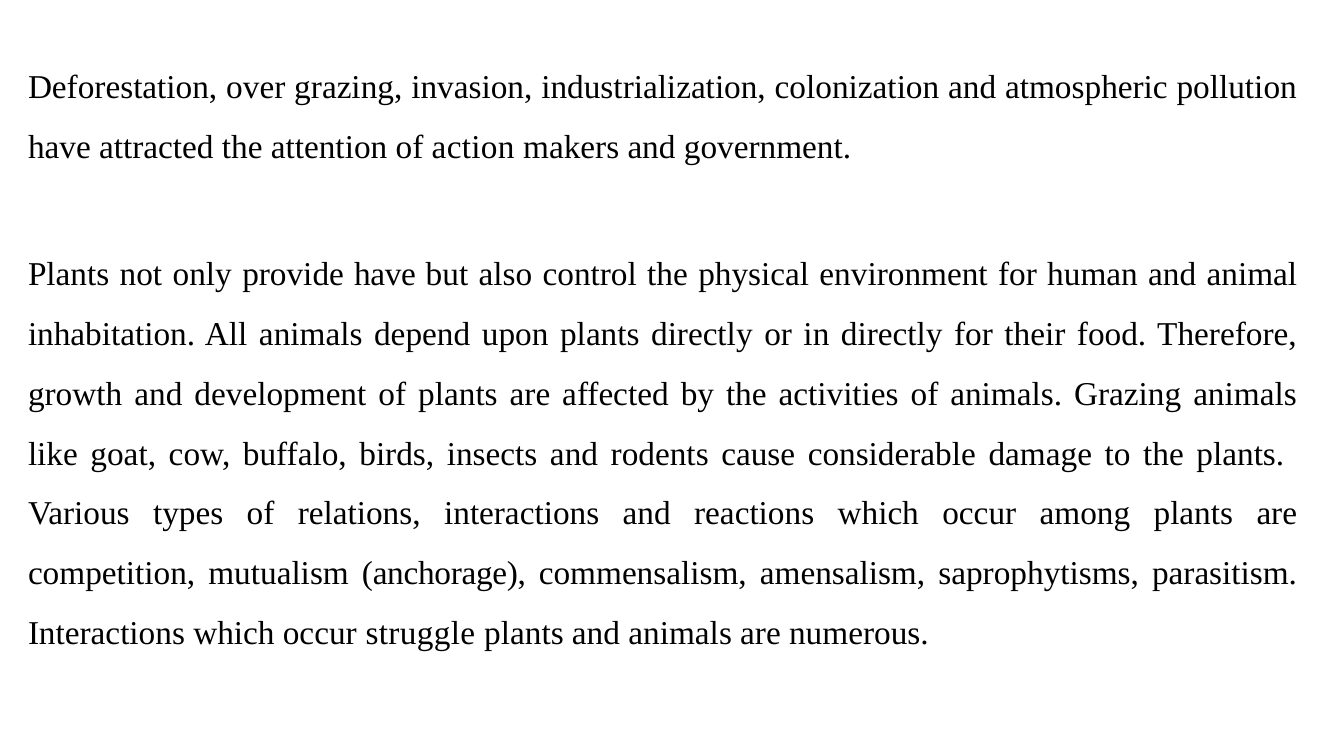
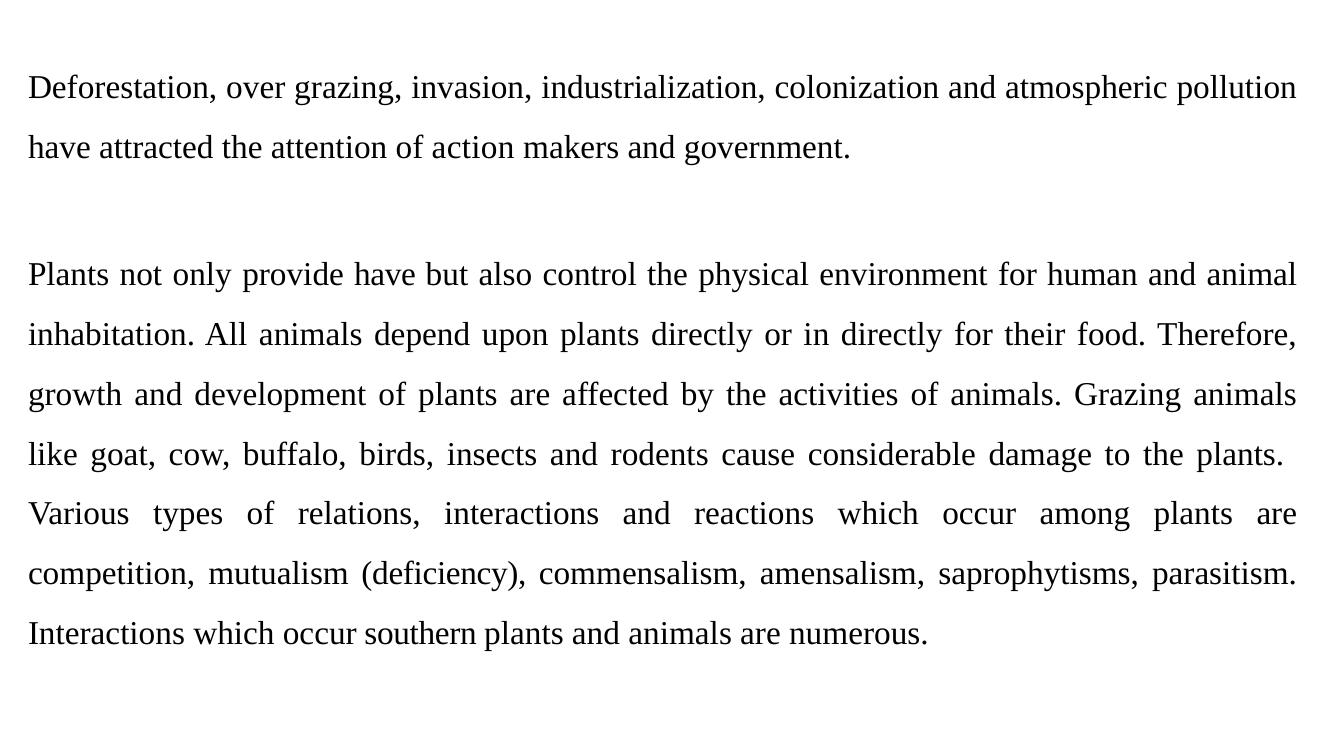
anchorage: anchorage -> deficiency (444, 574)
struggle: struggle -> southern (421, 634)
